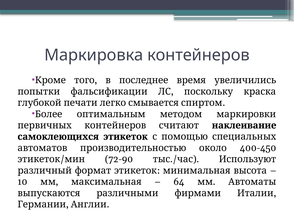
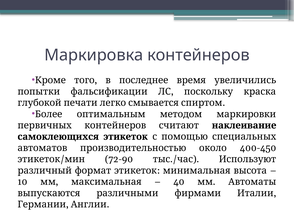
64: 64 -> 40 (179, 181)
